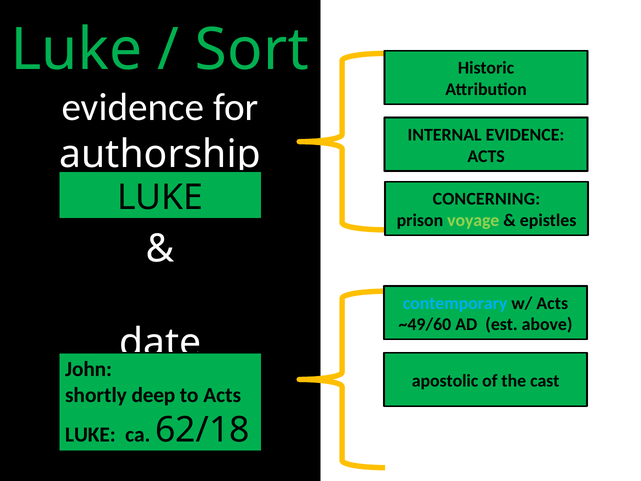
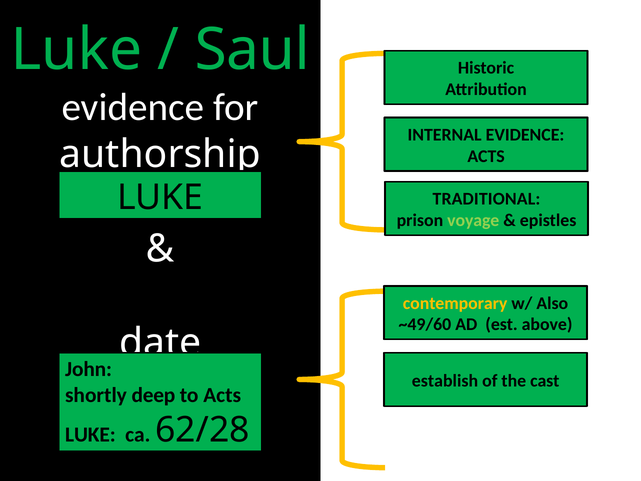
Sort: Sort -> Saul (252, 50)
CONCERNING: CONCERNING -> TRADITIONAL (486, 199)
contemporary colour: light blue -> yellow (455, 303)
w/ Acts: Acts -> Also (552, 303)
apostolic: apostolic -> establish (445, 381)
62/18: 62/18 -> 62/28 (202, 430)
